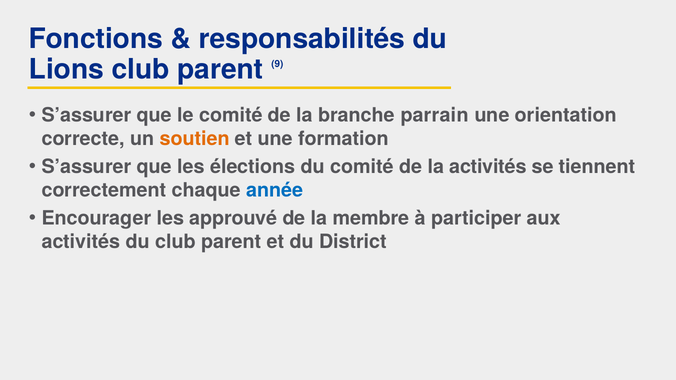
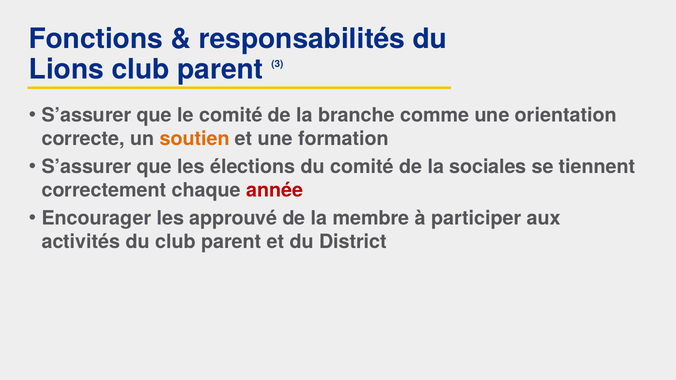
9: 9 -> 3 (277, 64)
parrain: parrain -> comme (435, 115)
la activités: activités -> sociales (488, 167)
année colour: blue -> red (275, 191)
